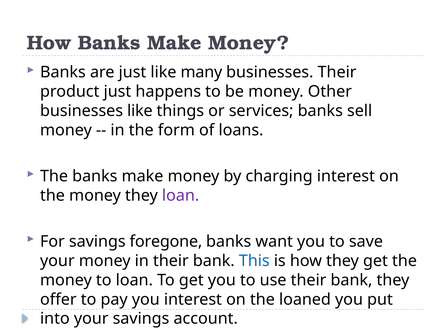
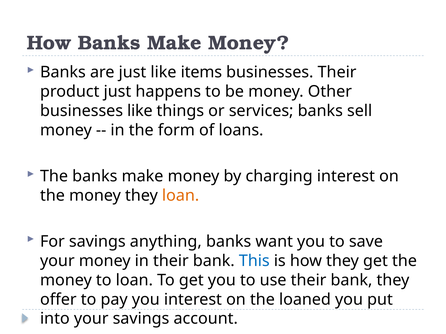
many: many -> items (201, 72)
loan colour: purple -> orange (181, 196)
foregone: foregone -> anything (166, 242)
